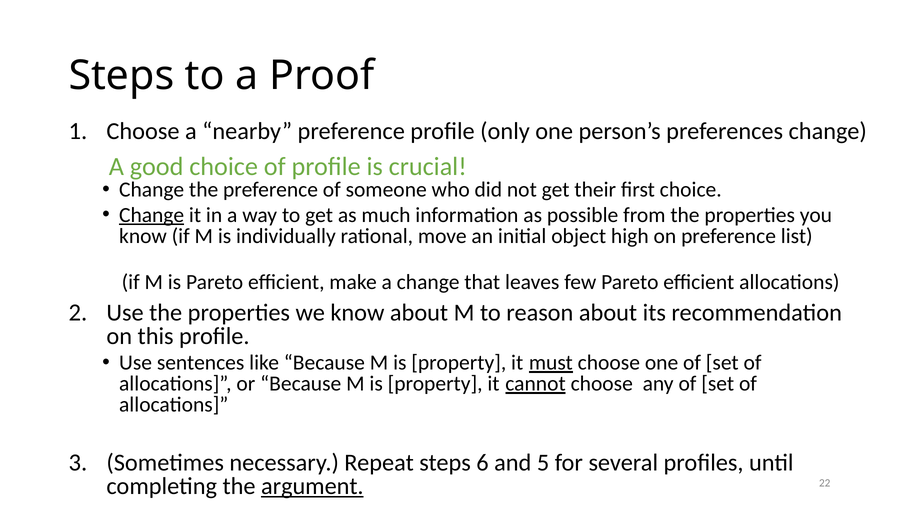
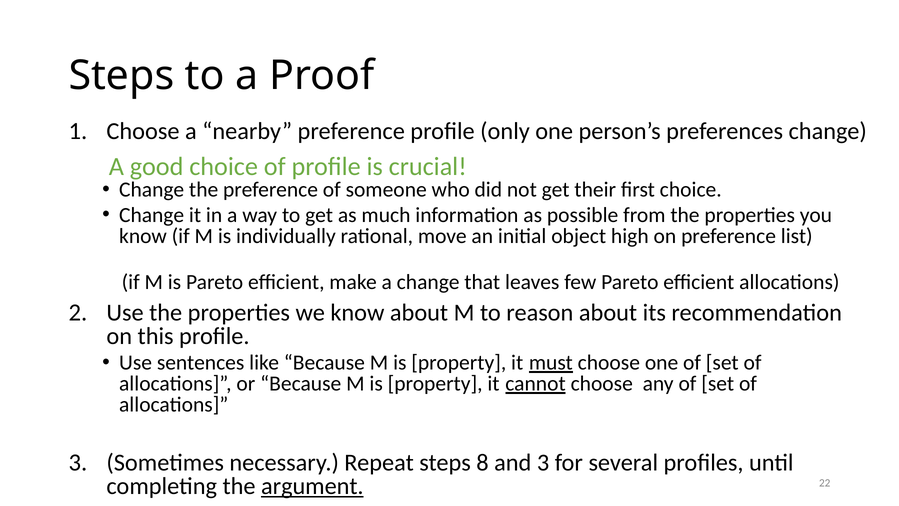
Change underline: present -> none (152, 215)
6: 6 -> 8 (482, 462)
and 5: 5 -> 3 (543, 462)
